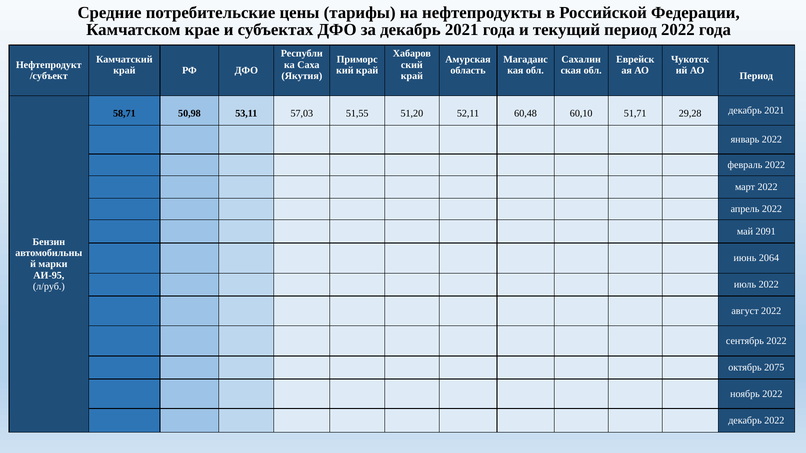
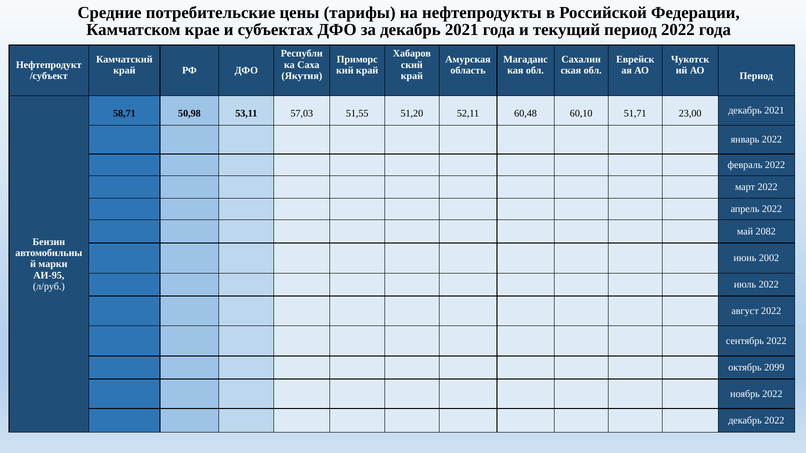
29,28: 29,28 -> 23,00 (690, 113)
2091: 2091 -> 2082 (766, 232)
2064: 2064 -> 2002 (769, 258)
2075: 2075 -> 2099 (774, 368)
